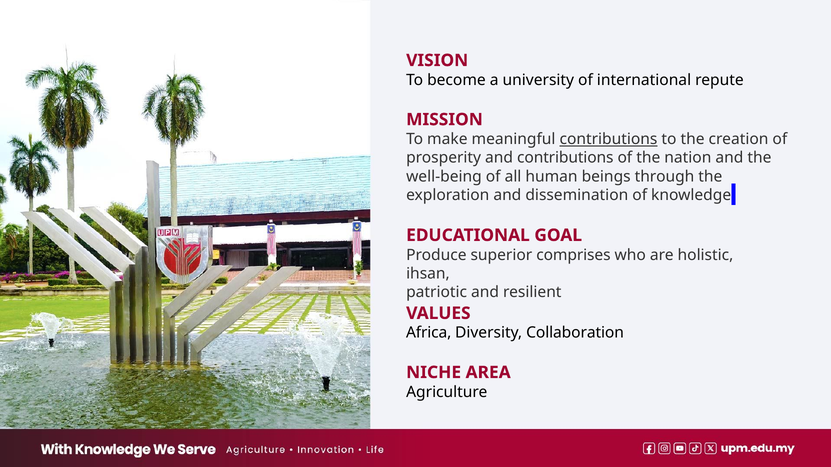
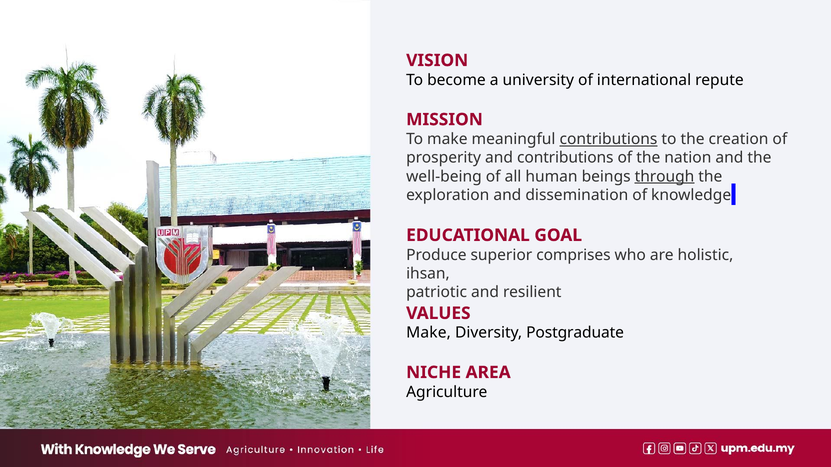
through underline: none -> present (665, 177)
Africa: Africa -> Make (429, 333)
Collaboration: Collaboration -> Postgraduate (575, 333)
